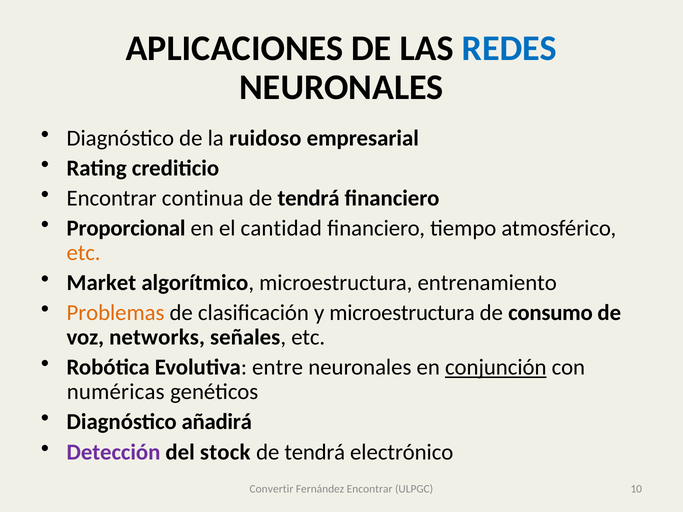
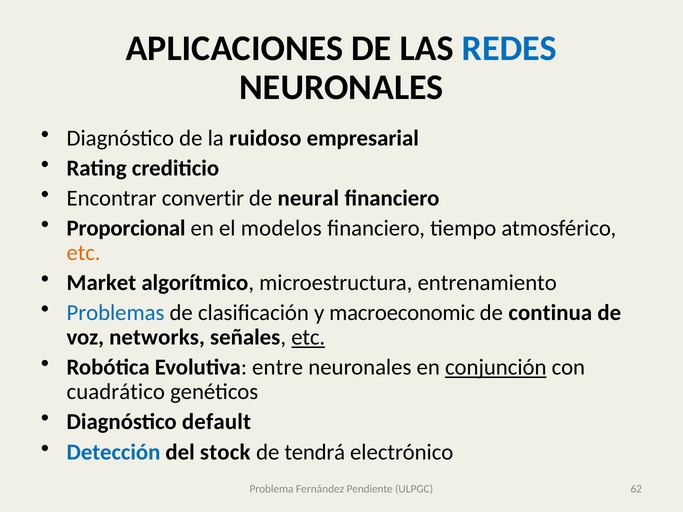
continua: continua -> convertir (203, 198)
tendrá: tendrá -> neural (308, 198)
cantidad: cantidad -> modelos (281, 228)
Problemas colour: orange -> blue (116, 313)
y microestructura: microestructura -> macroeconomic (402, 313)
consumo: consumo -> continua (550, 313)
etc underline: none -> present (308, 338)
numéricas: numéricas -> cuadrático (116, 392)
añadirá: añadirá -> default (217, 422)
Detección colour: purple -> blue (113, 452)
Convertir: Convertir -> Problema (272, 489)
Fernández Encontrar: Encontrar -> Pendiente (370, 489)
10: 10 -> 62 (636, 489)
